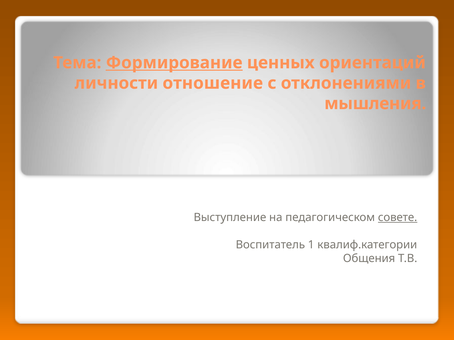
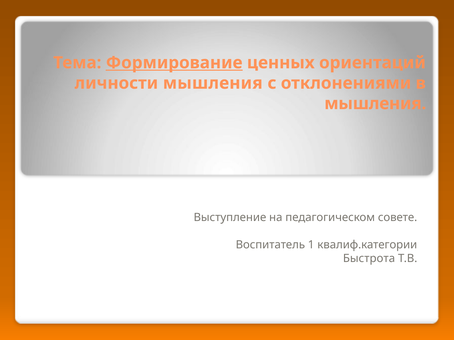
личности отношение: отношение -> мышления (213, 83)
совете underline: present -> none (398, 218)
Общения: Общения -> Быстрота (369, 259)
